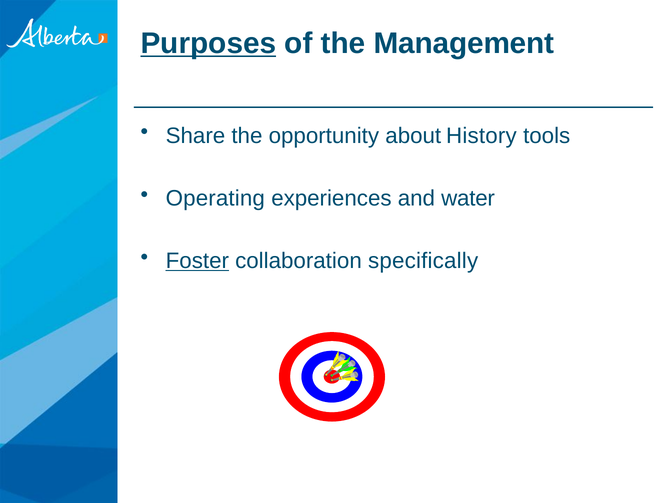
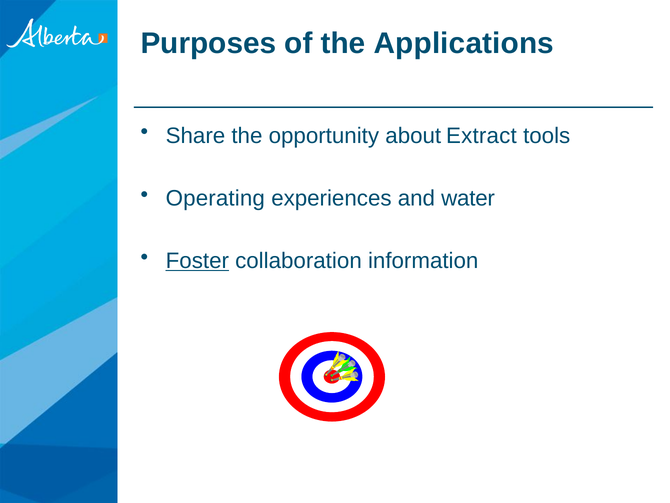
Purposes underline: present -> none (208, 43)
Management: Management -> Applications (464, 43)
History: History -> Extract (481, 136)
specifically: specifically -> information (423, 261)
